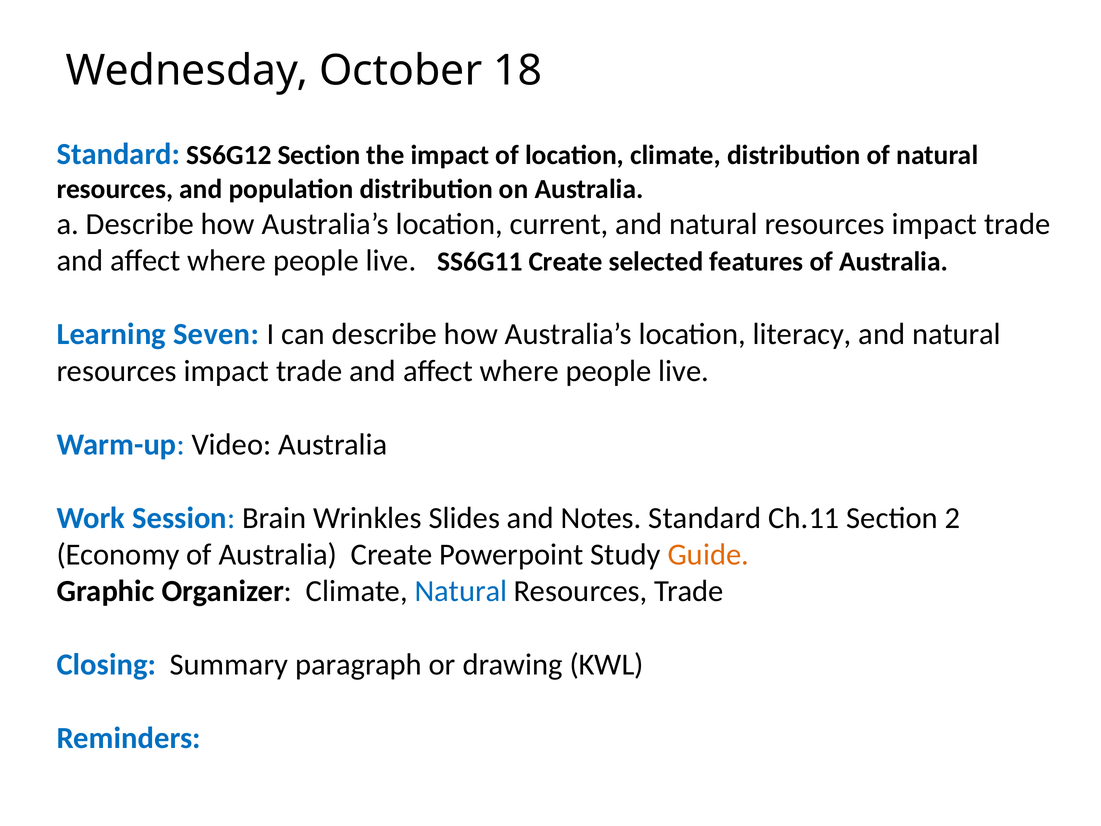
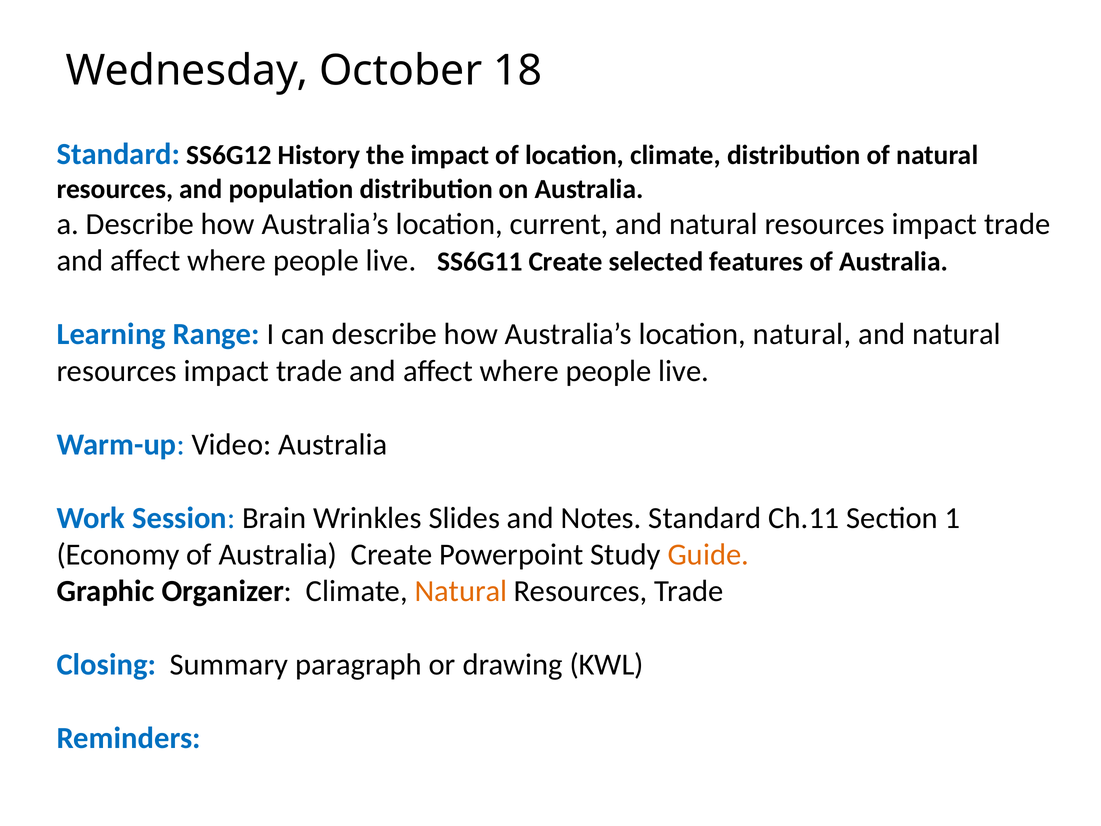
SS6G12 Section: Section -> History (319, 155)
Seven: Seven -> Range (216, 334)
location literacy: literacy -> natural (802, 334)
2: 2 -> 1 (953, 518)
Natural colour: blue -> orange (461, 591)
